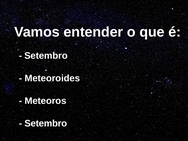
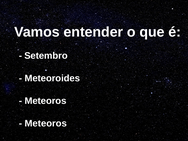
Setembro: Setembro -> Meteoros (46, 123)
